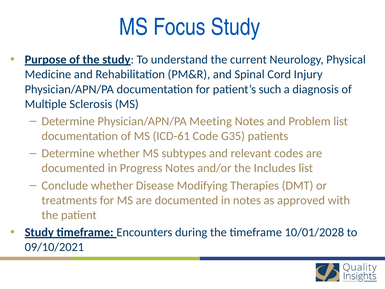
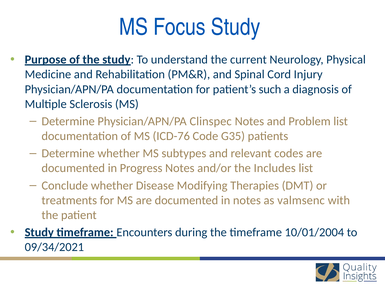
Meeting: Meeting -> Clinspec (211, 121)
ICD-61: ICD-61 -> ICD-76 (171, 136)
approved: approved -> valmsenc (301, 200)
10/01/2028: 10/01/2028 -> 10/01/2004 (314, 232)
09/10/2021: 09/10/2021 -> 09/34/2021 (54, 247)
